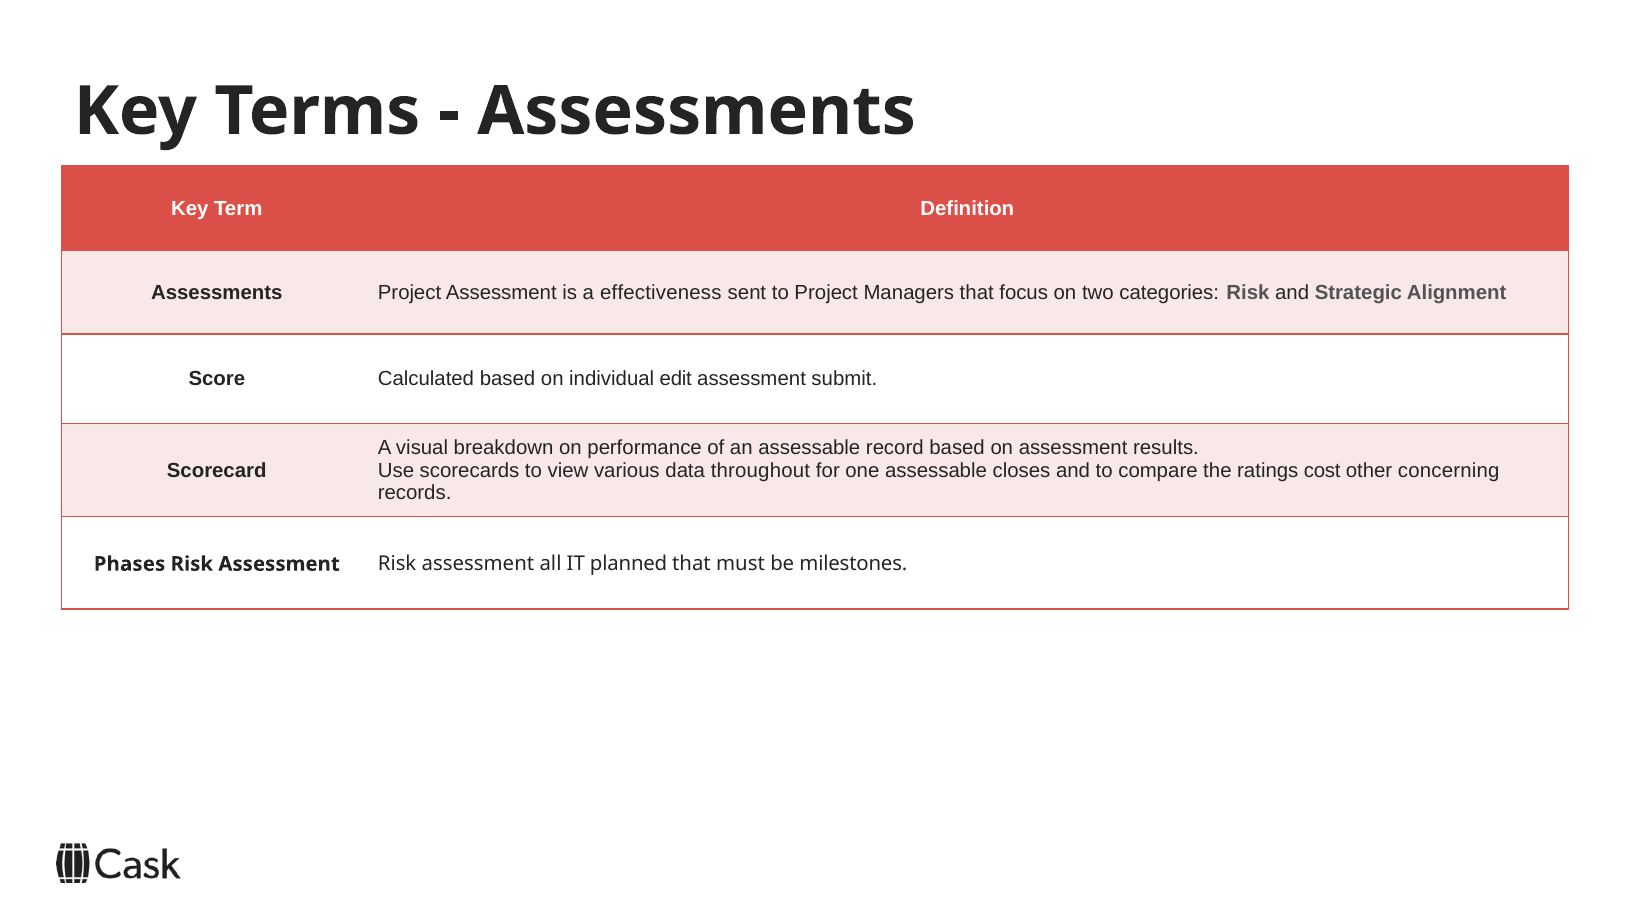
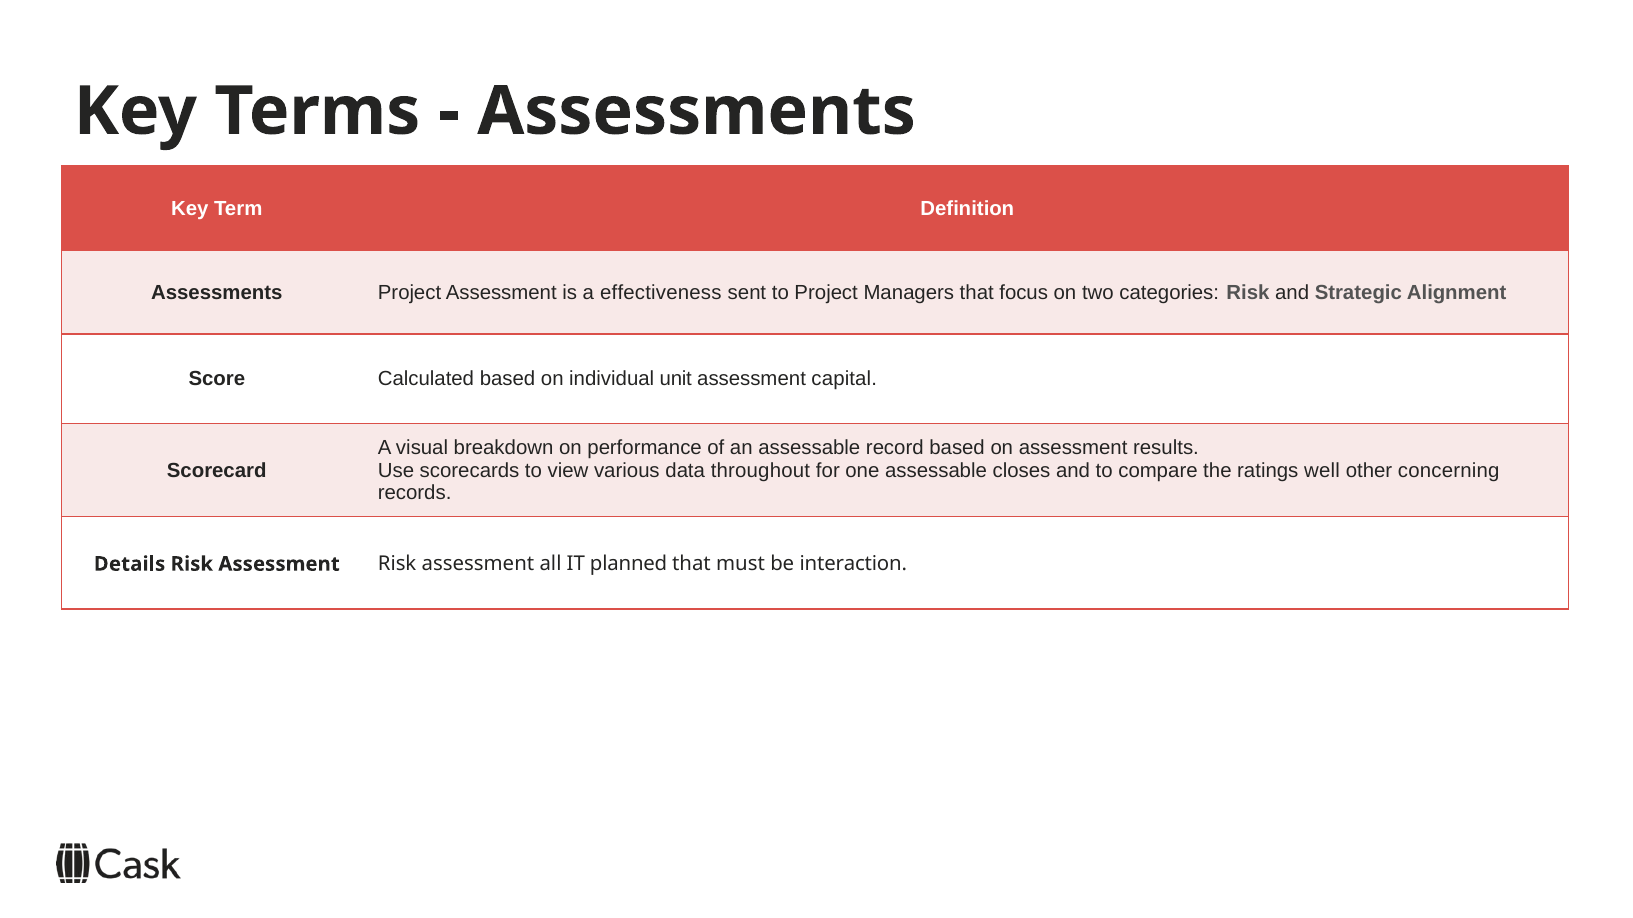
edit: edit -> unit (676, 379)
submit: submit -> capital (844, 379)
cost: cost -> well (1322, 471)
Phases: Phases -> Details (130, 564)
milestones: milestones -> interaction (853, 564)
